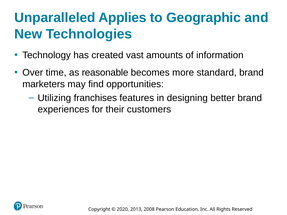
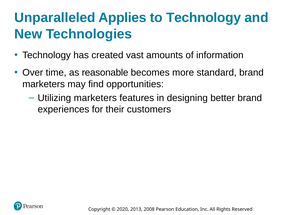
to Geographic: Geographic -> Technology (204, 18)
Utilizing franchises: franchises -> marketers (95, 98)
